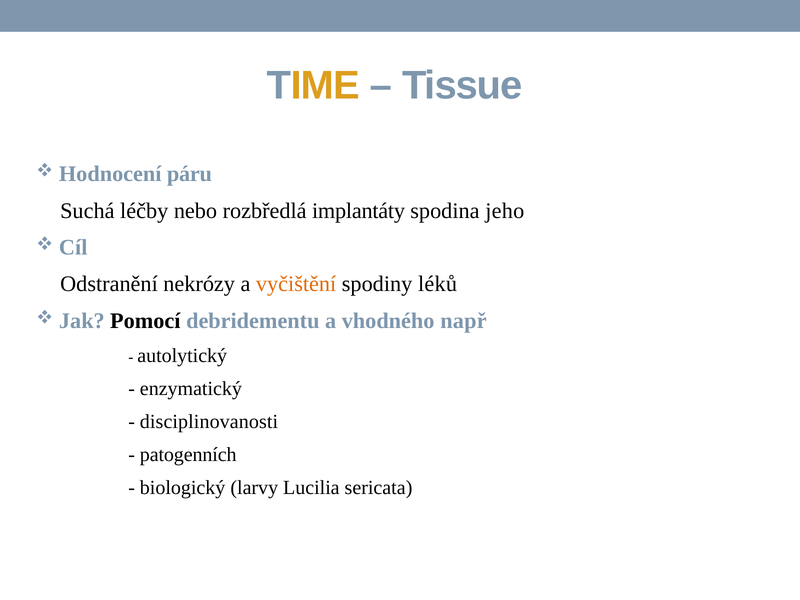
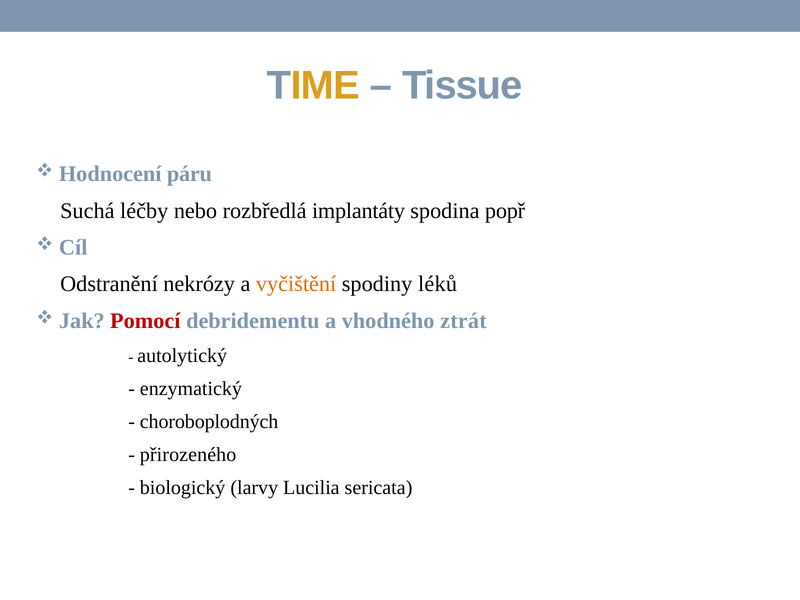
jeho: jeho -> popř (505, 211)
Pomocí colour: black -> red (145, 321)
např: např -> ztrát (463, 321)
disciplinovanosti: disciplinovanosti -> choroboplodných (209, 421)
patogenních: patogenních -> přirozeného (188, 454)
